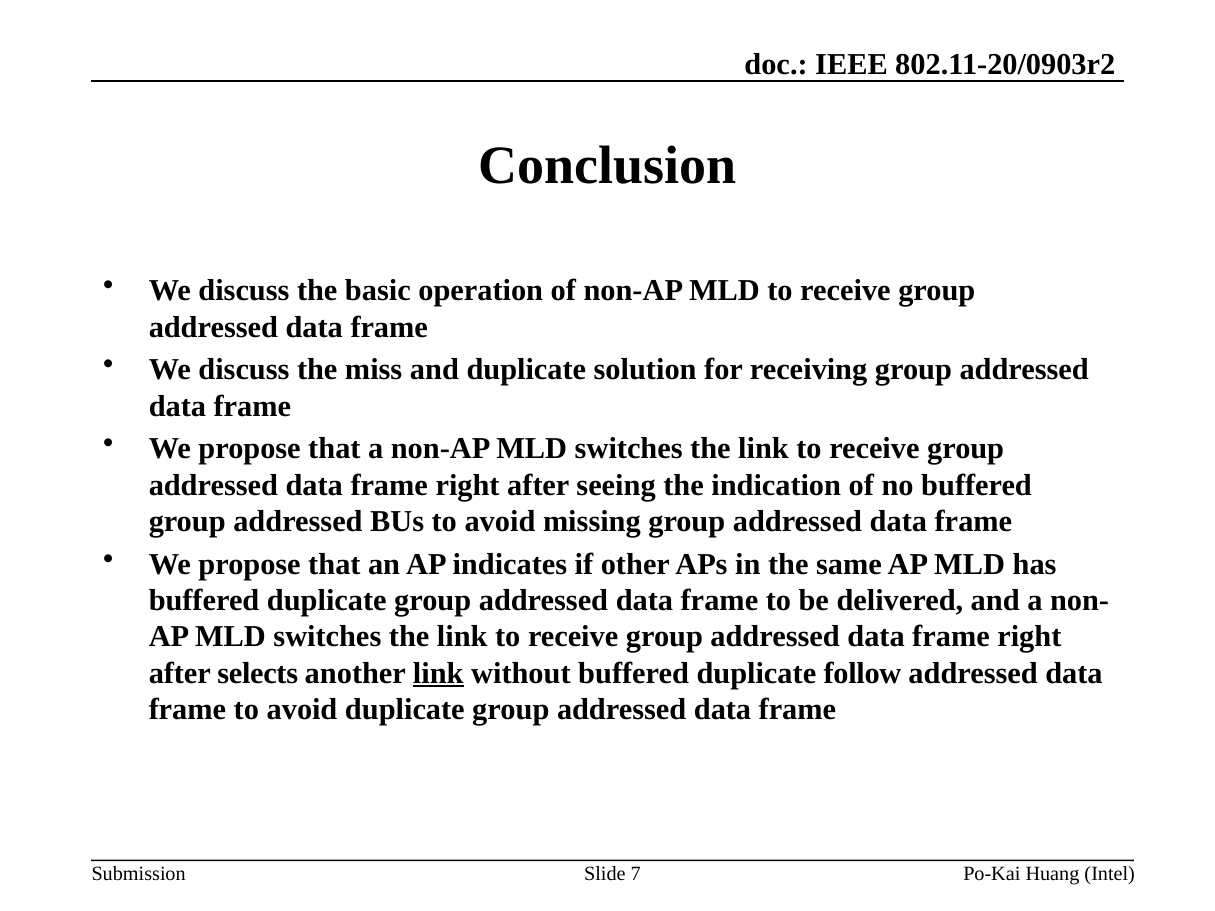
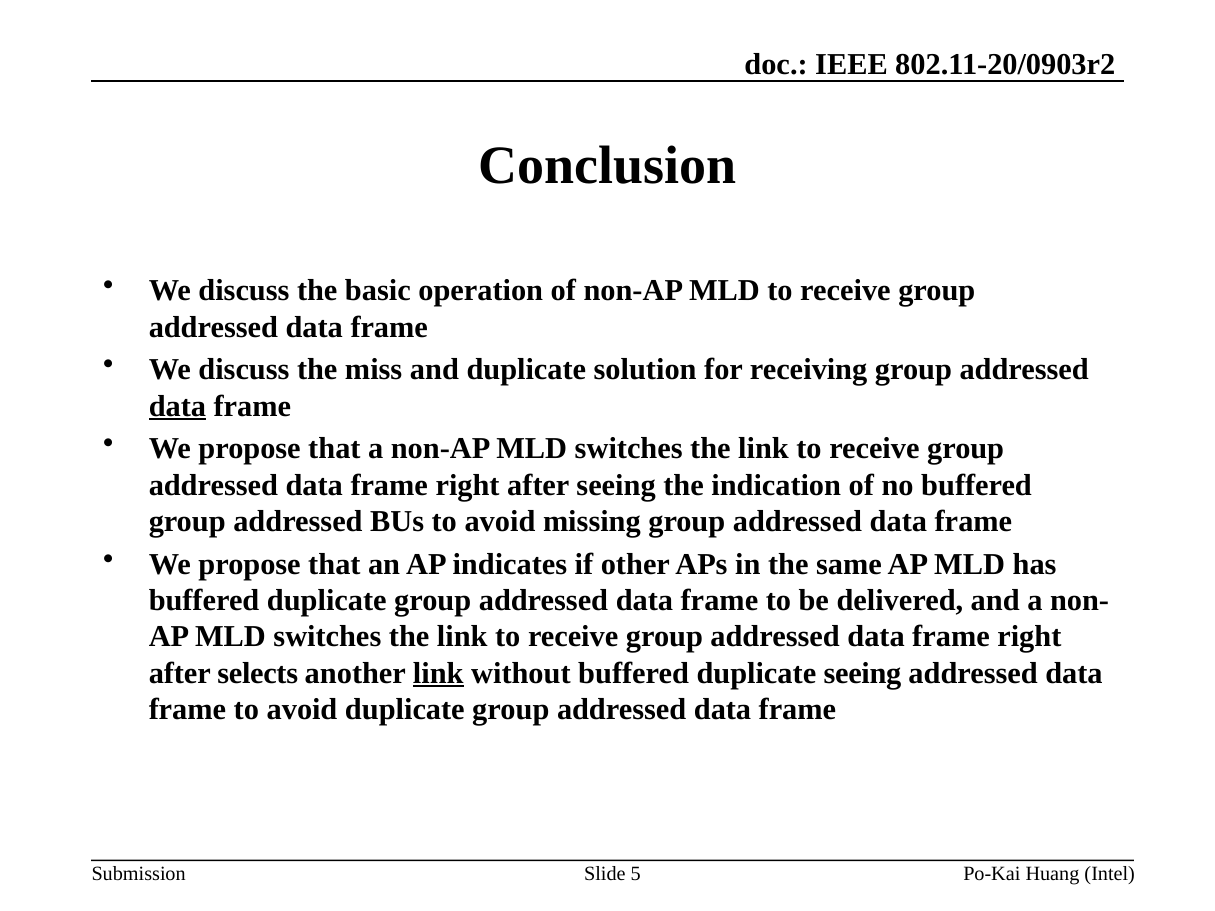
data underline: none -> present (177, 406)
duplicate follow: follow -> seeing (862, 673)
7: 7 -> 5 (636, 874)
